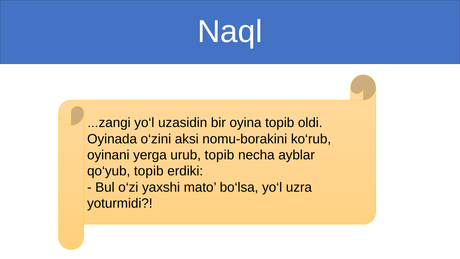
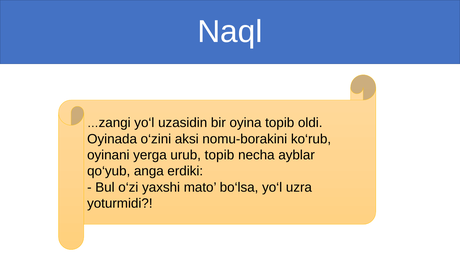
qo‘yub topib: topib -> anga (149, 171)
